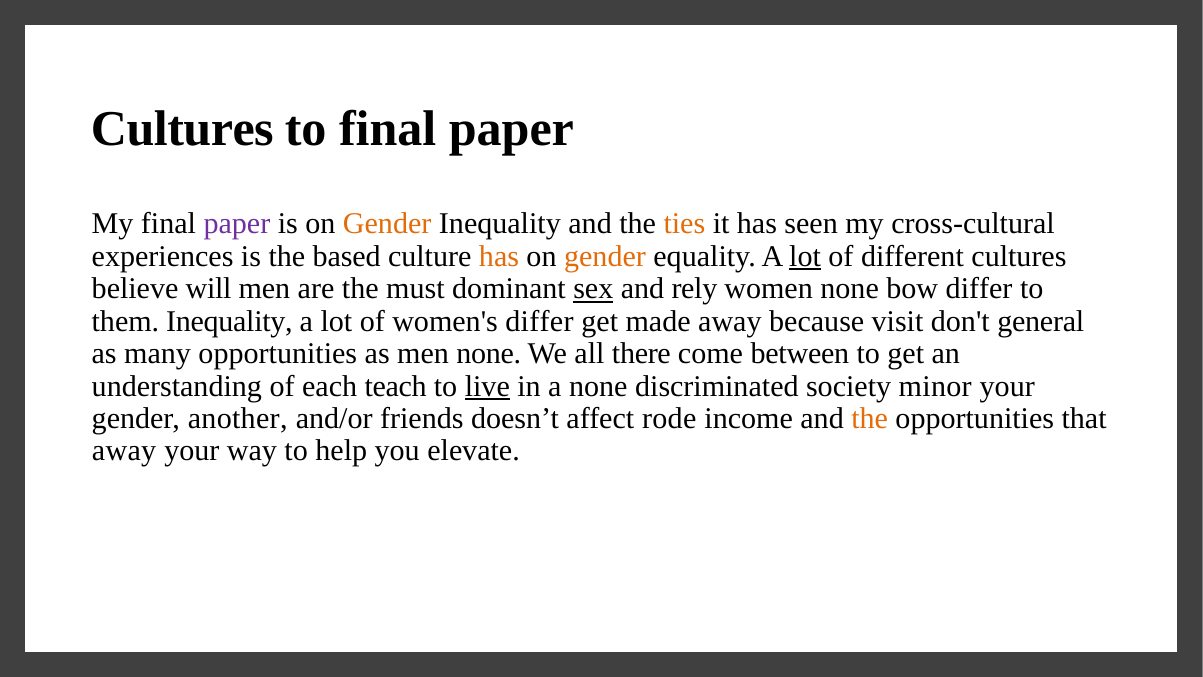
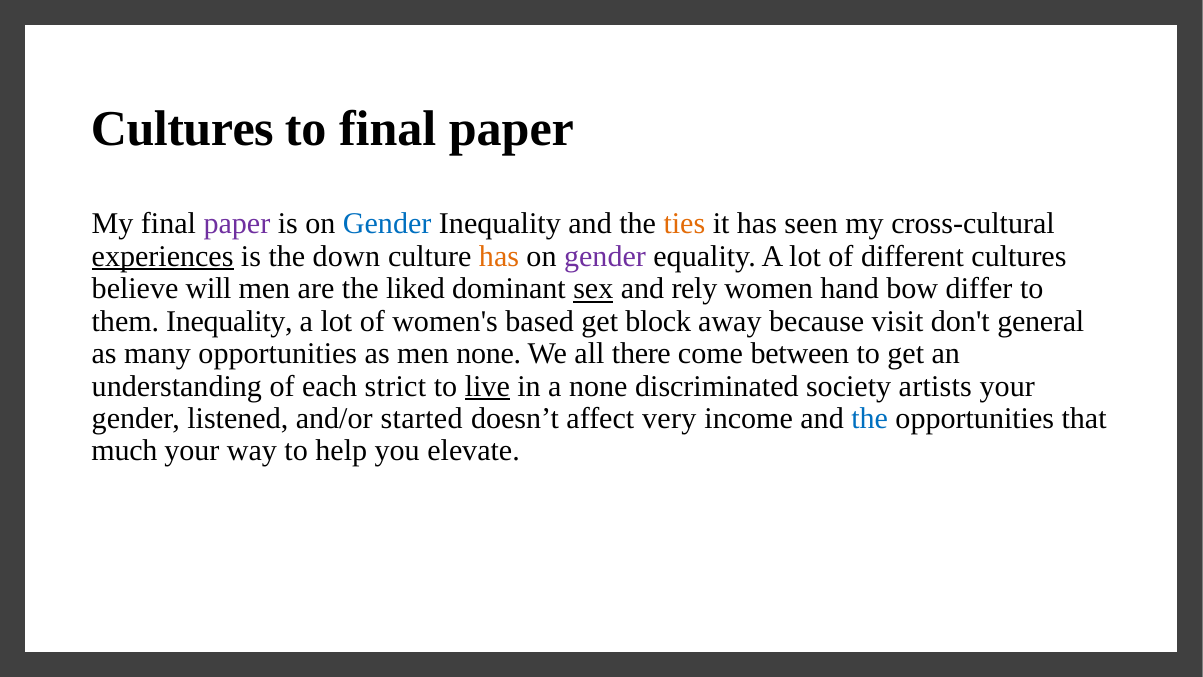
Gender colour: orange -> blue (387, 224)
experiences underline: none -> present (163, 256)
based: based -> down (346, 256)
gender colour: orange -> purple (605, 256)
lot underline: present -> none (805, 256)
must: must -> liked (416, 289)
women none: none -> hand (850, 289)
women's differ: differ -> based (540, 321)
made: made -> block (658, 321)
teach: teach -> strict (395, 386)
minor: minor -> artists (935, 386)
another: another -> listened (238, 418)
friends: friends -> started (422, 418)
rode: rode -> very (669, 418)
the colour: orange -> blue (870, 418)
away: away -> much (124, 451)
